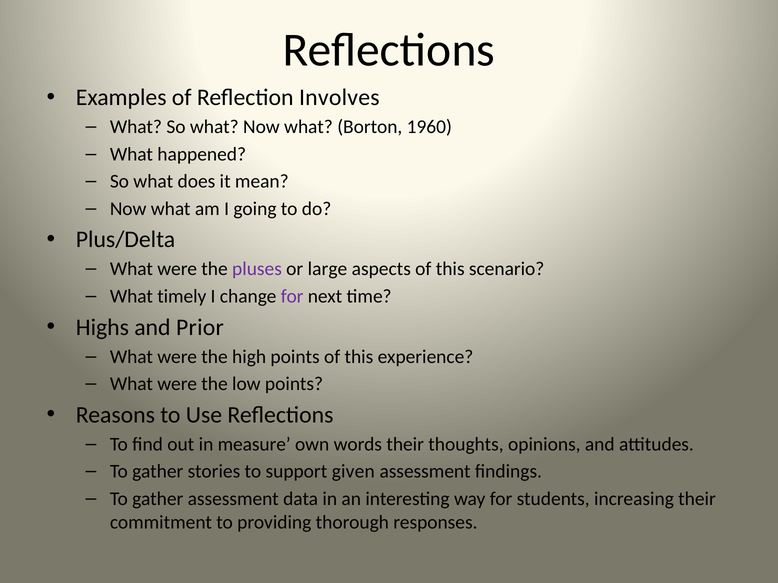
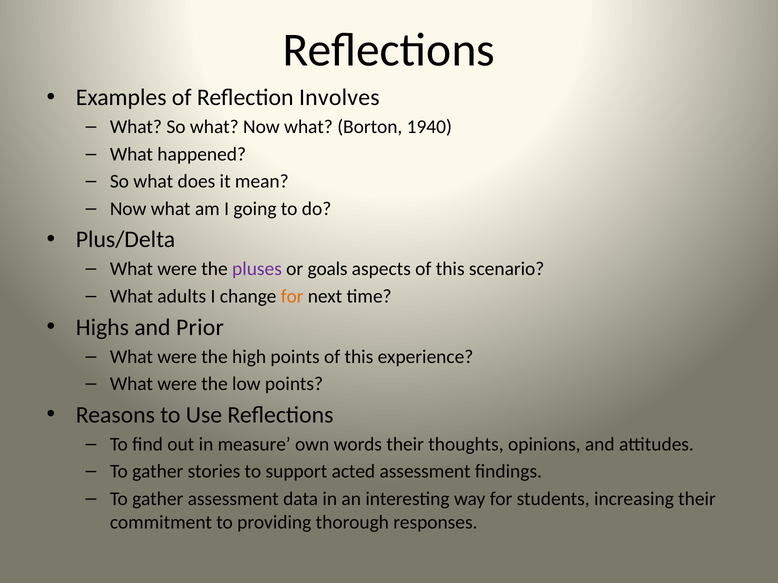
1960: 1960 -> 1940 (429, 127)
large: large -> goals (328, 269)
timely: timely -> adults (182, 297)
for colour: purple -> orange (292, 297)
given: given -> acted (353, 472)
